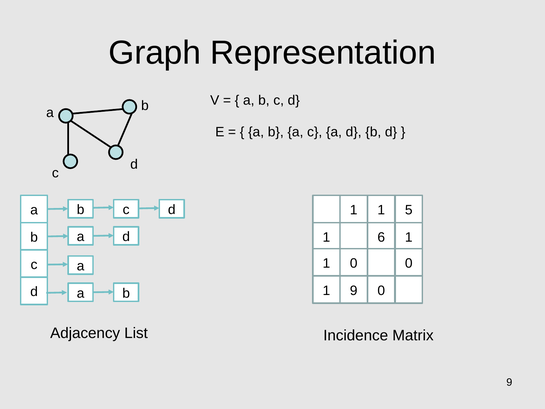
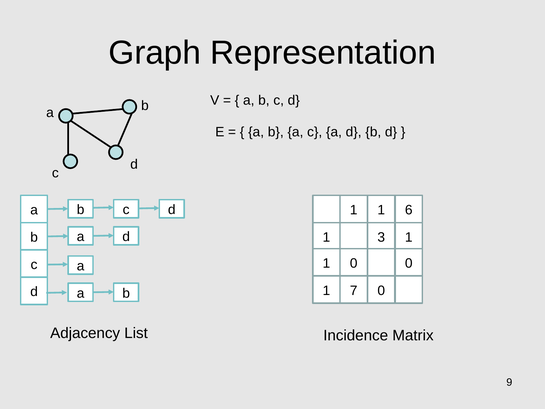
5: 5 -> 6 (409, 210)
6: 6 -> 3 (381, 237)
1 9: 9 -> 7 (354, 290)
